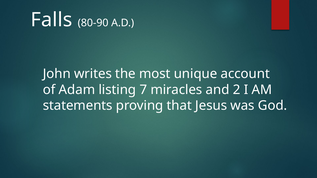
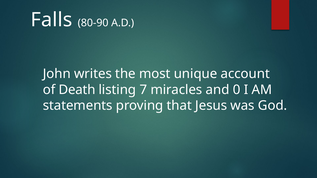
Adam: Adam -> Death (77, 90)
2: 2 -> 0 (237, 90)
